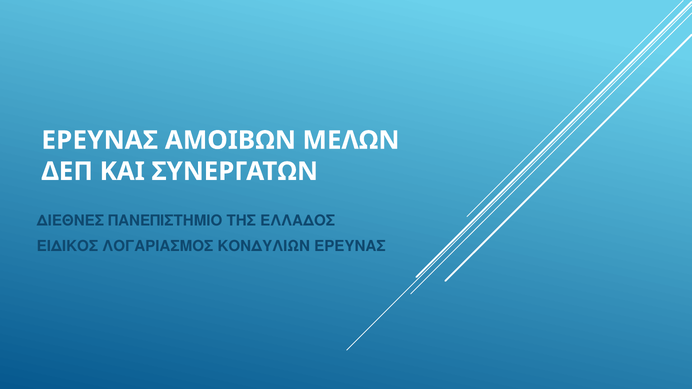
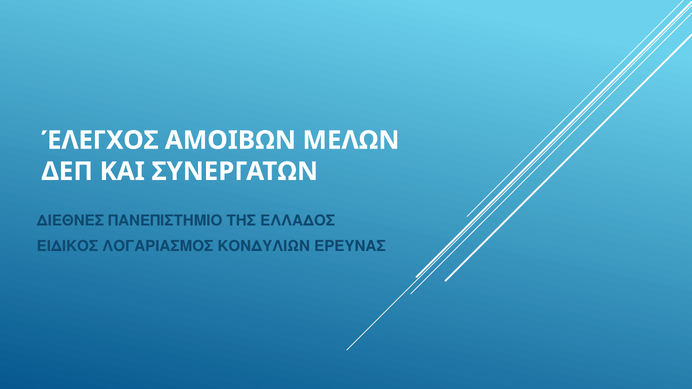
ΕΡΕΥΝΑΣ: ΕΡΕΥΝΑΣ -> ΈΛΕΓΧΟΣ (100, 140)
